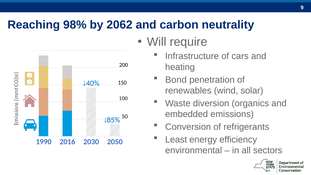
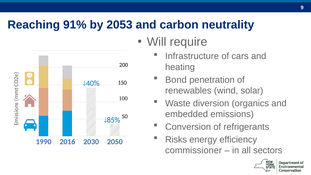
98%: 98% -> 91% (75, 25)
2062: 2062 -> 2053 (120, 25)
Least: Least -> Risks (176, 140)
environmental: environmental -> commissioner (194, 150)
